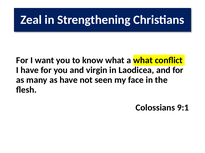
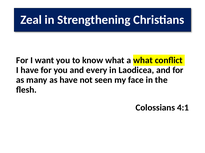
virgin: virgin -> every (97, 70)
9:1: 9:1 -> 4:1 (183, 108)
